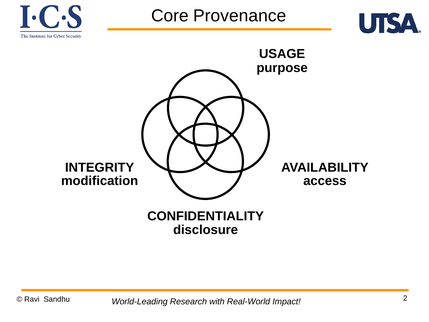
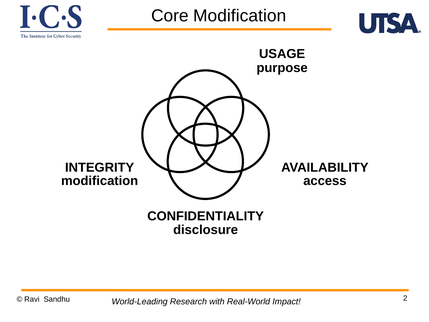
Core Provenance: Provenance -> Modification (240, 16)
